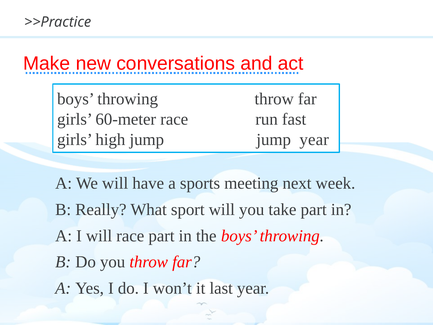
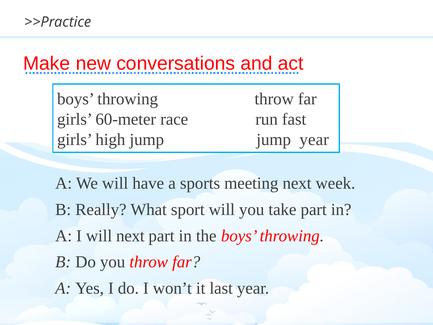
will race: race -> next (130, 236)
